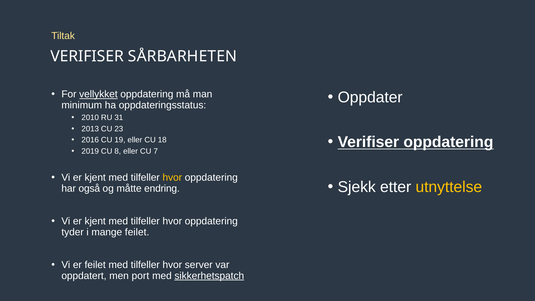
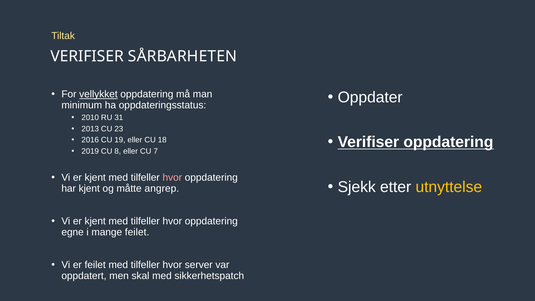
hvor colour: yellow -> pink (172, 178)
har også: også -> kjent (89, 188)
endring: endring -> angrep (162, 188)
tyder: tyder -> egne (73, 232)
port: port -> skal (140, 276)
sikkerhetspatch underline: present -> none (209, 276)
